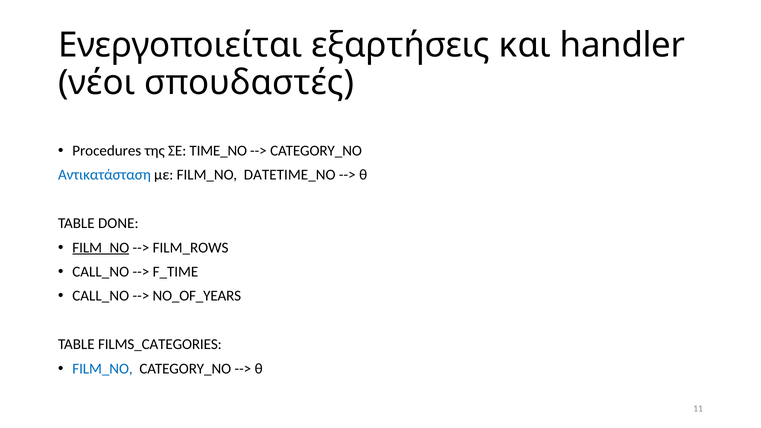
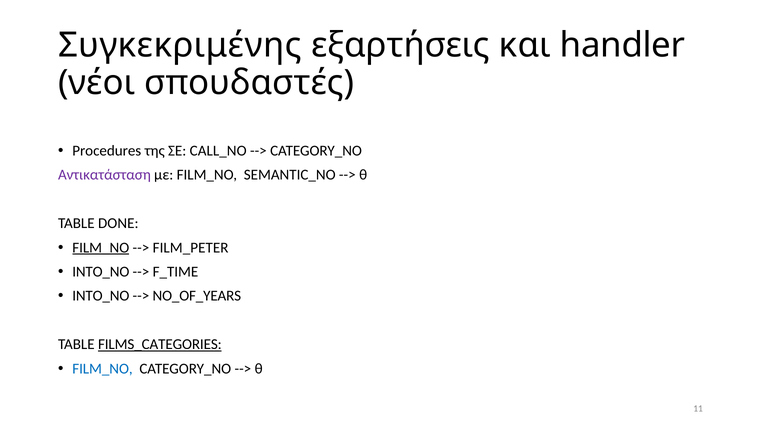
Ενεργοποιείται: Ενεργοποιείται -> Συγκεκριμένης (180, 45)
TIME_NO: TIME_NO -> CALL_NO (218, 151)
Αντικατάσταση colour: blue -> purple (104, 175)
DATETIME_NO: DATETIME_NO -> SEMANTIC_NO (290, 175)
FILM_ROWS: FILM_ROWS -> FILM_PETER (191, 248)
CALL_NO: CALL_NO -> INTO_NO (101, 272)
CALL_NO: CALL_NO -> INTO_NO (101, 296)
FILMS_CATEGORIES underline: none -> present (160, 344)
